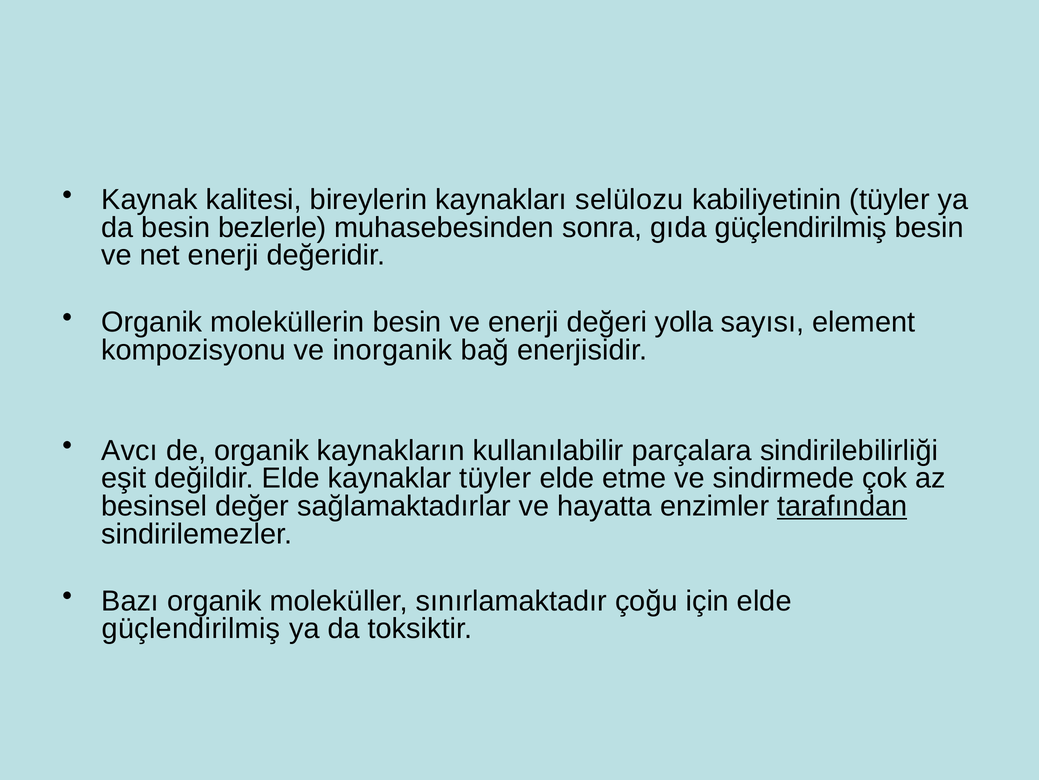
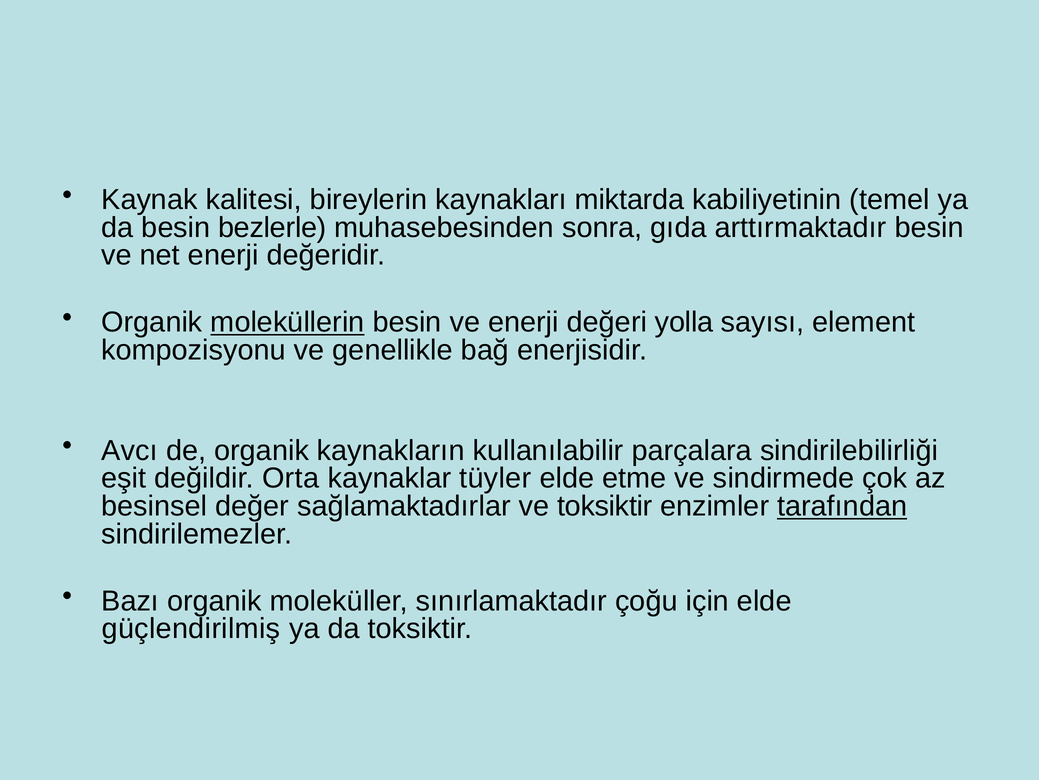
selülozu: selülozu -> miktarda (630, 200)
kabiliyetinin tüyler: tüyler -> temel (890, 200)
gıda güçlendirilmiş: güçlendirilmiş -> arttırmaktadır (801, 227)
moleküllerin underline: none -> present (287, 322)
inorganik: inorganik -> genellikle (393, 350)
değildir Elde: Elde -> Orta (291, 478)
ve hayatta: hayatta -> toksiktir (605, 506)
